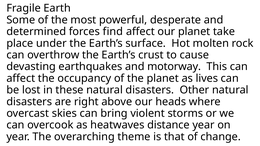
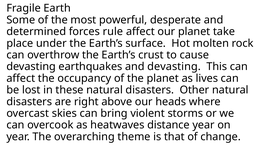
find: find -> rule (113, 32)
and motorway: motorway -> devasting (174, 67)
